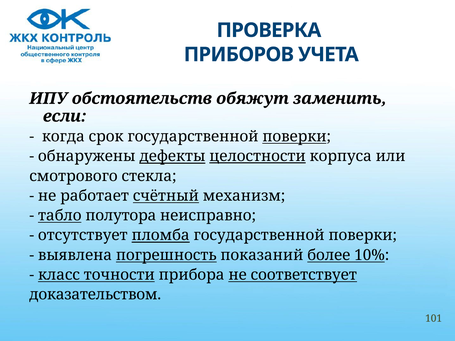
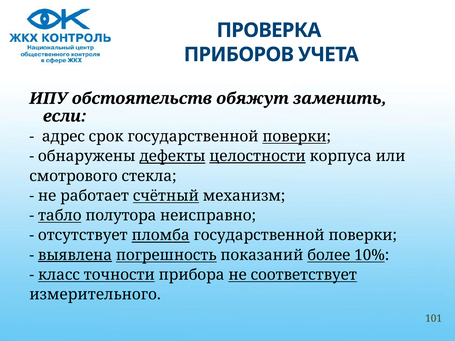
когда: когда -> адрес (63, 137)
выявлена underline: none -> present (75, 255)
доказательством: доказательством -> измерительного (95, 295)
